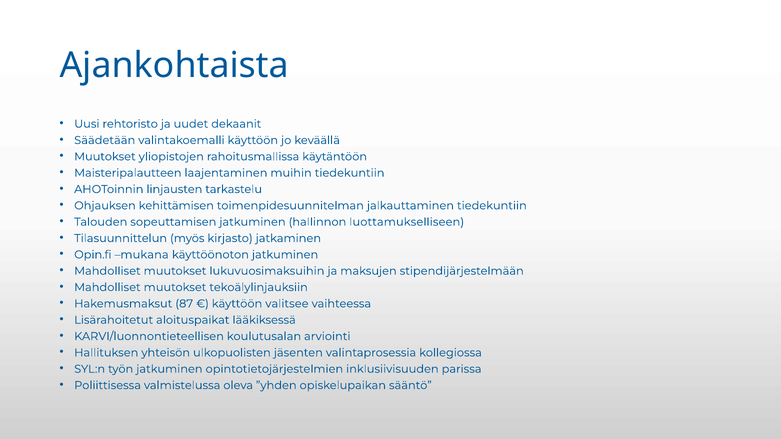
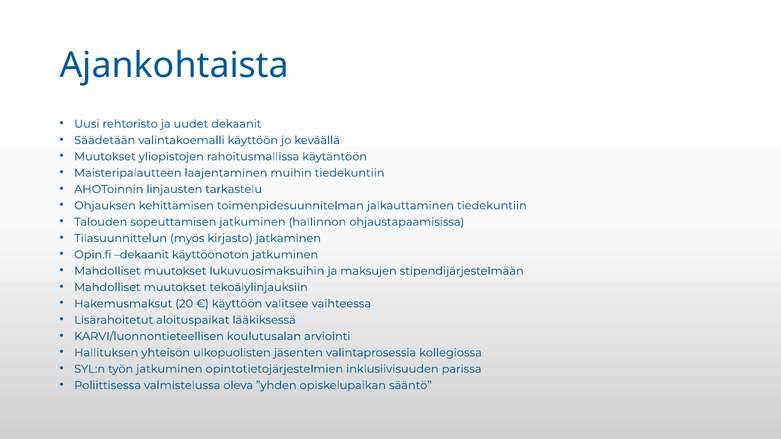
luottamukselliseen: luottamukselliseen -> ohjaustapaamisissa (407, 222)
Opin.fi mukana: mukana -> dekaanit (142, 255)
87: 87 -> 20 (184, 304)
